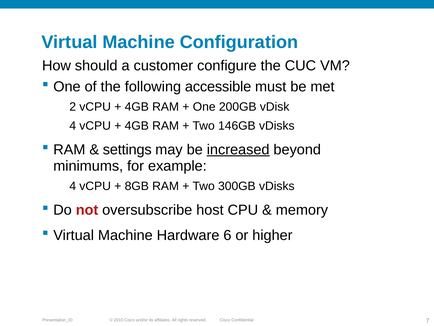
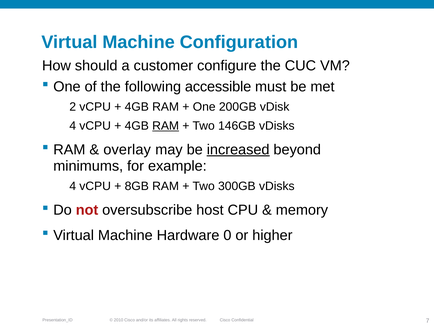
RAM underline: none -> present (166, 126)
settings: settings -> overlay (127, 149)
6: 6 -> 0 (227, 235)
